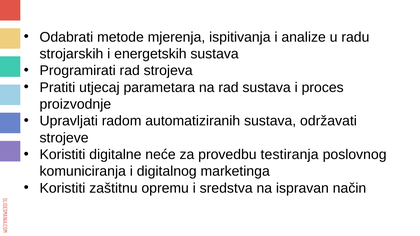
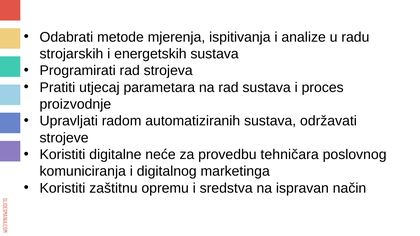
testiranja: testiranja -> tehničara (290, 155)
